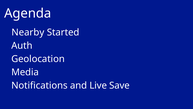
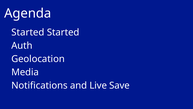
Nearby: Nearby -> Started (28, 32)
